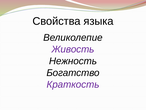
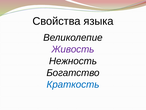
Краткость colour: purple -> blue (73, 84)
